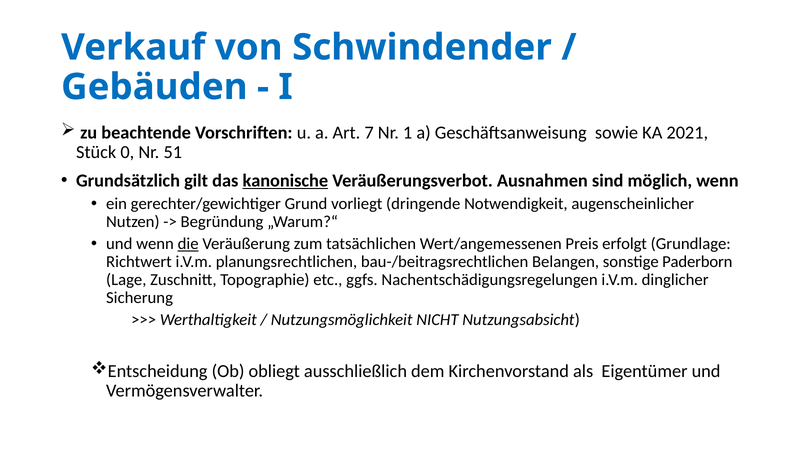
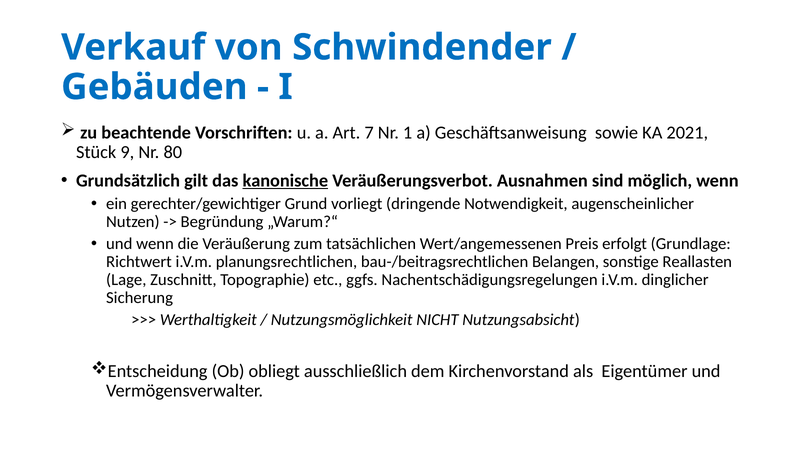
0: 0 -> 9 (127, 153)
51: 51 -> 80 (173, 153)
die underline: present -> none (188, 244)
Paderborn: Paderborn -> Reallasten (697, 262)
